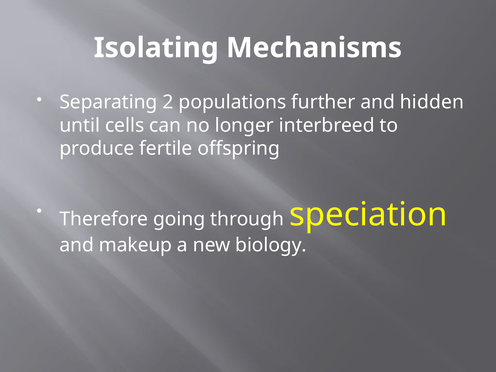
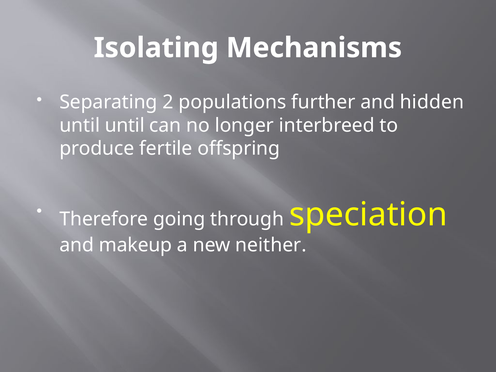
until cells: cells -> until (125, 125)
biology: biology -> neither (271, 245)
